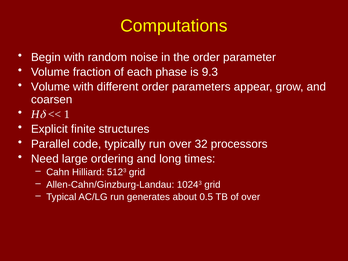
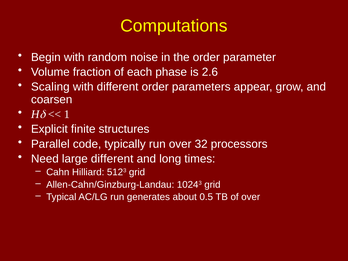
9.3: 9.3 -> 2.6 (210, 72)
Volume: Volume -> Scaling (50, 87)
large ordering: ordering -> different (112, 159)
